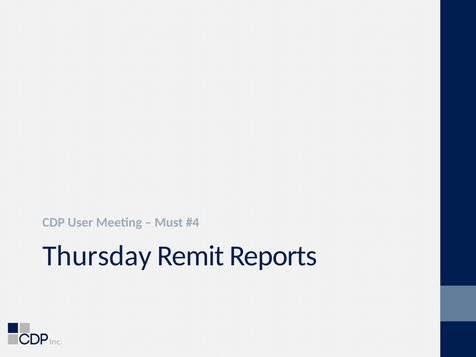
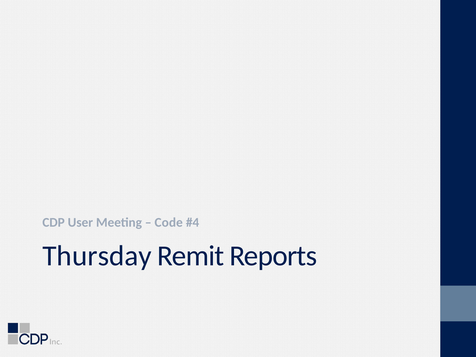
Must: Must -> Code (169, 222)
